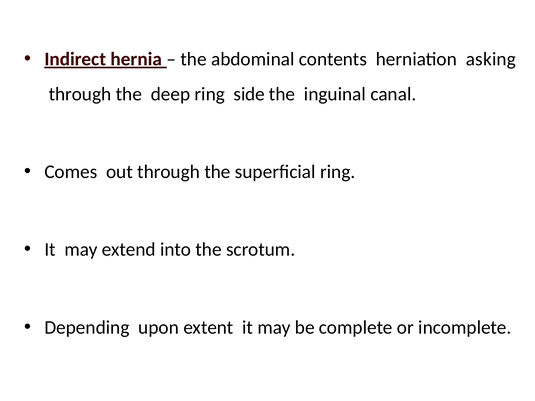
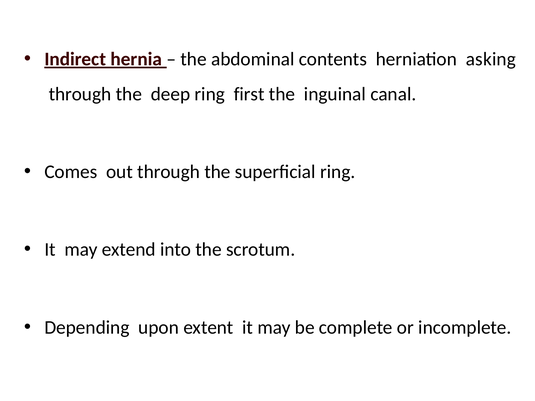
side: side -> first (249, 94)
